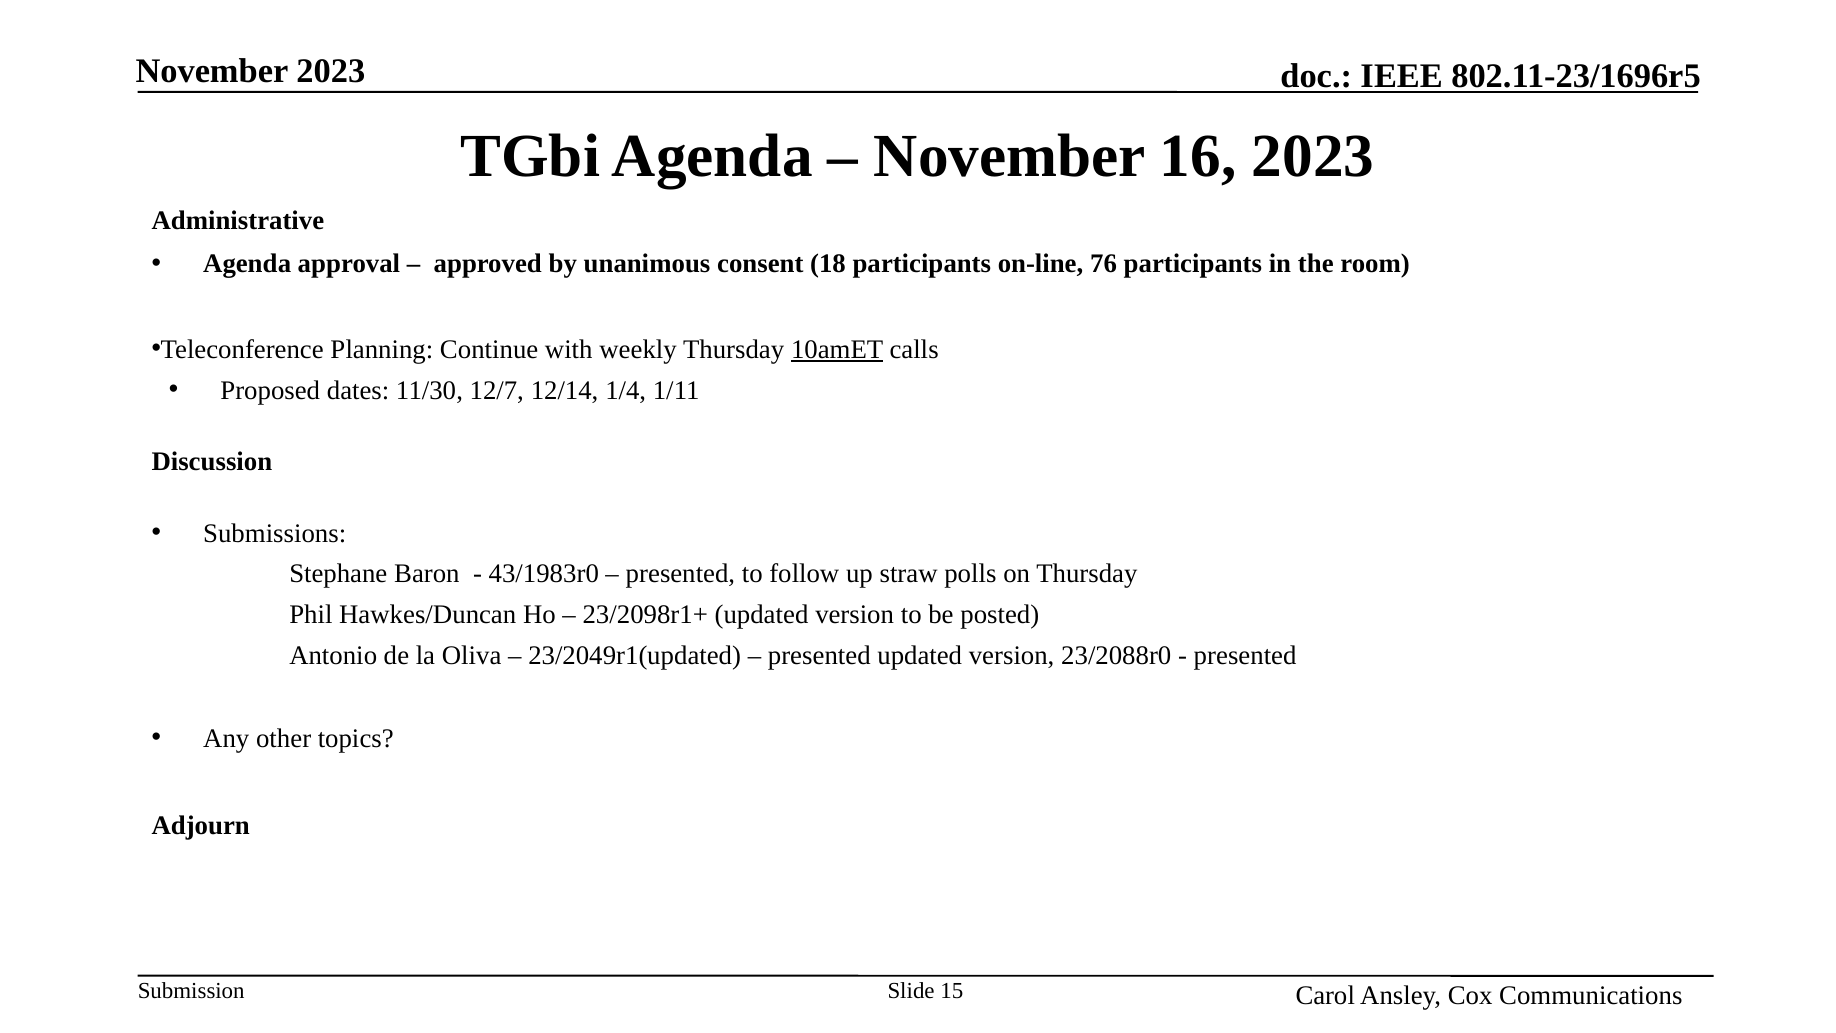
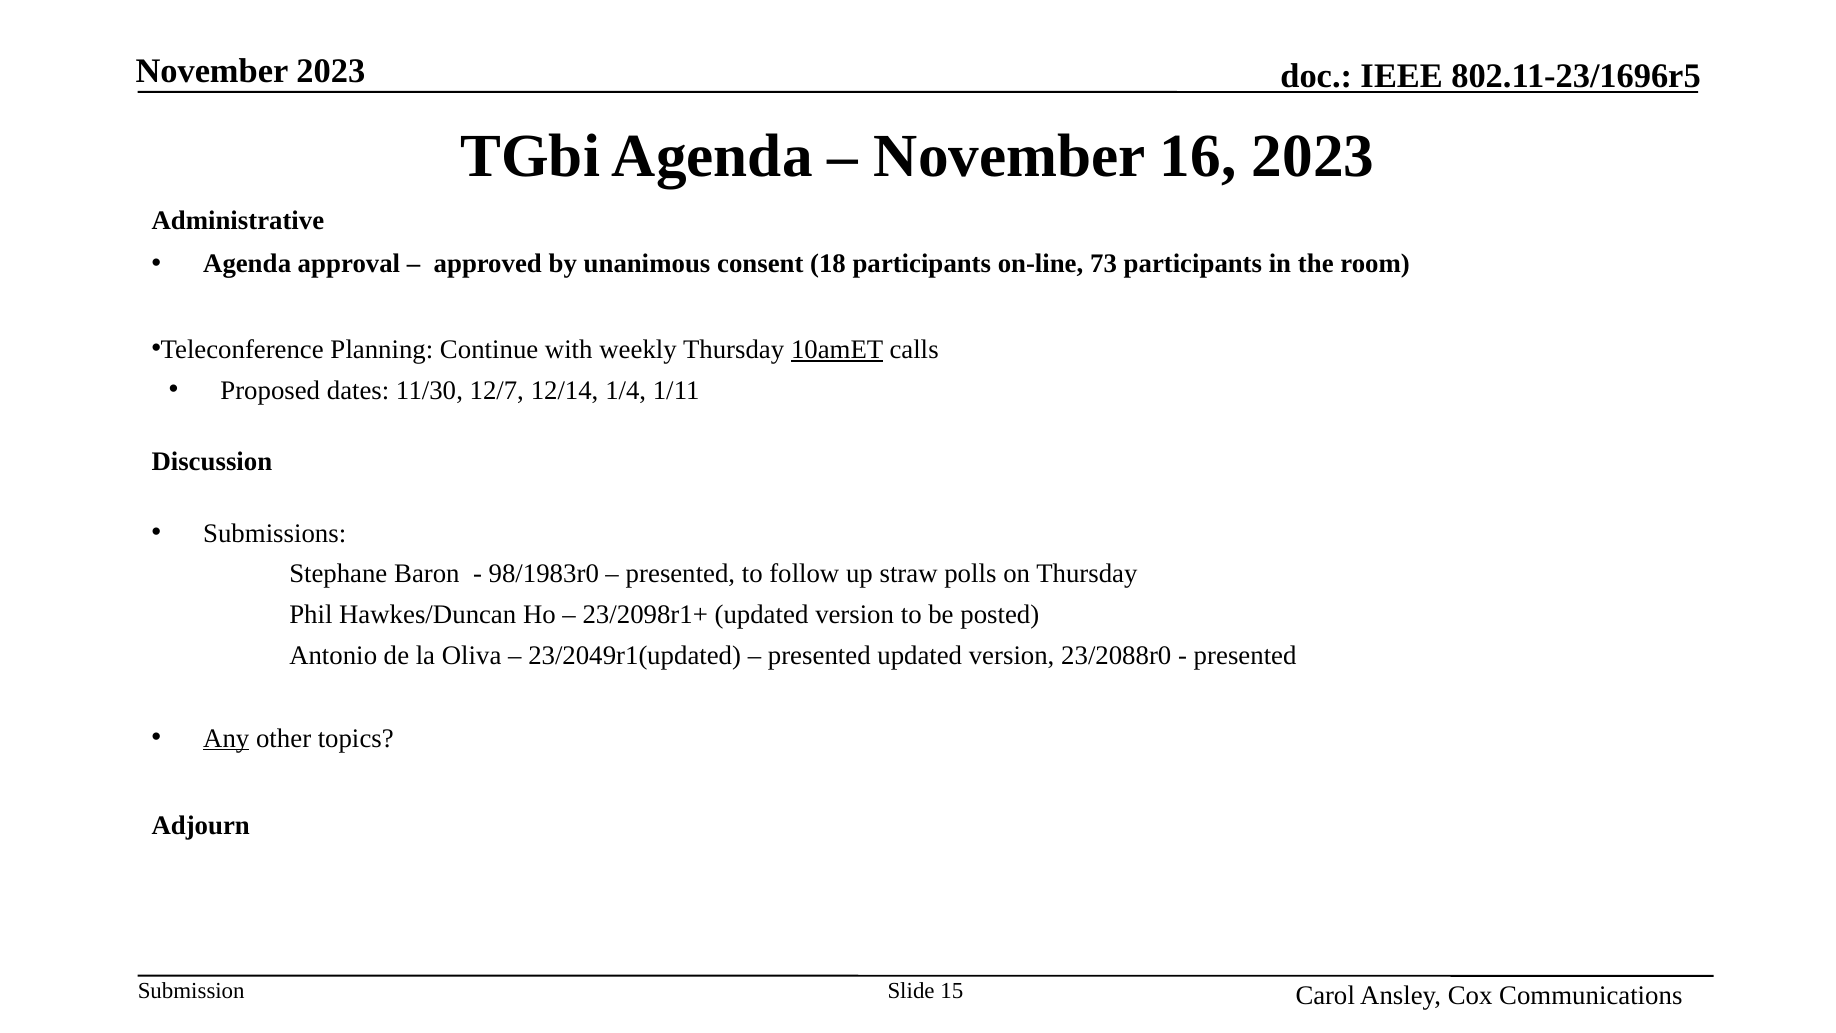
76: 76 -> 73 (1104, 264)
43/1983r0: 43/1983r0 -> 98/1983r0 (544, 574)
Any underline: none -> present (226, 738)
